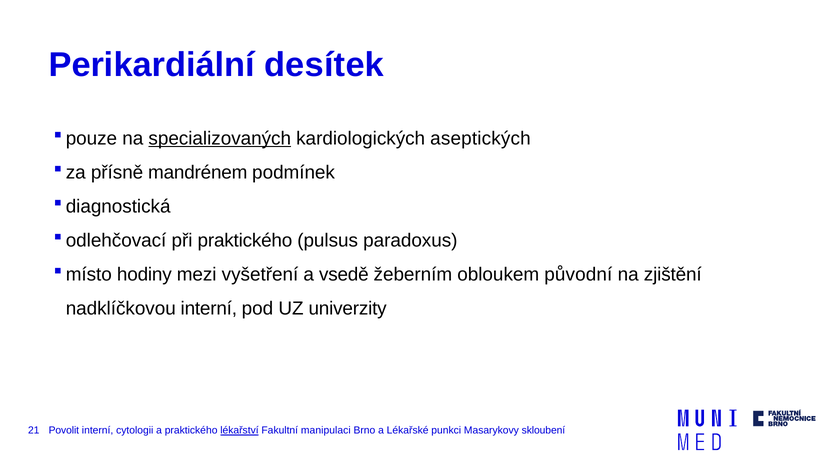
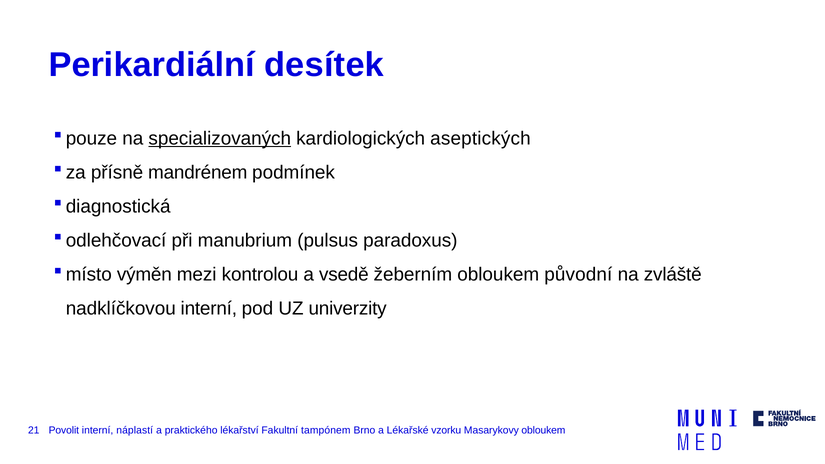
při praktického: praktického -> manubrium (245, 241)
hodiny: hodiny -> výměn (144, 275)
vyšetření: vyšetření -> kontrolou (260, 275)
zjištění: zjištění -> zvláště (673, 275)
cytologii: cytologii -> náplastí (135, 431)
lékařství underline: present -> none (239, 431)
manipulaci: manipulaci -> tampónem (326, 431)
punkci: punkci -> vzorku (446, 431)
Masarykovy skloubení: skloubení -> obloukem (543, 431)
